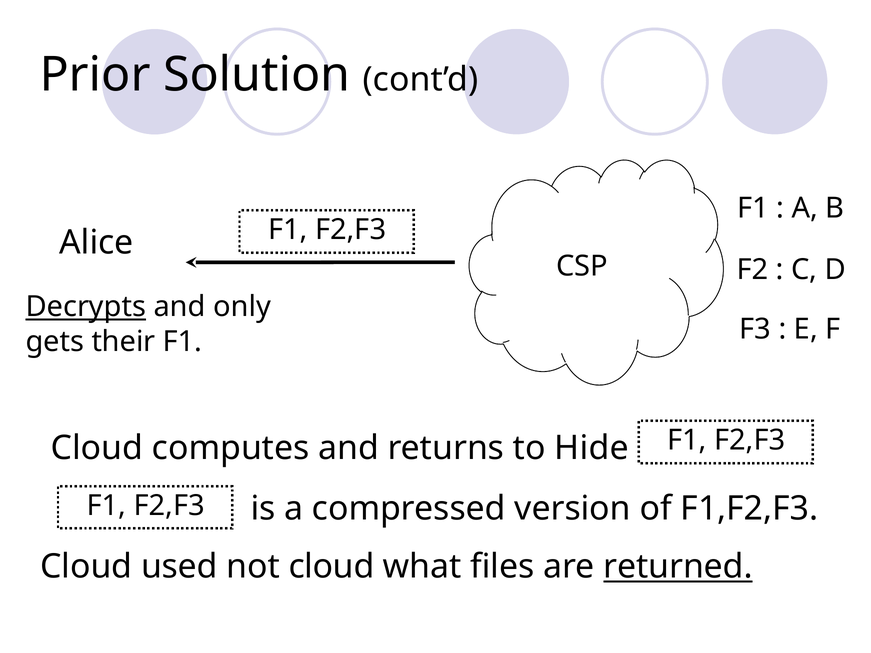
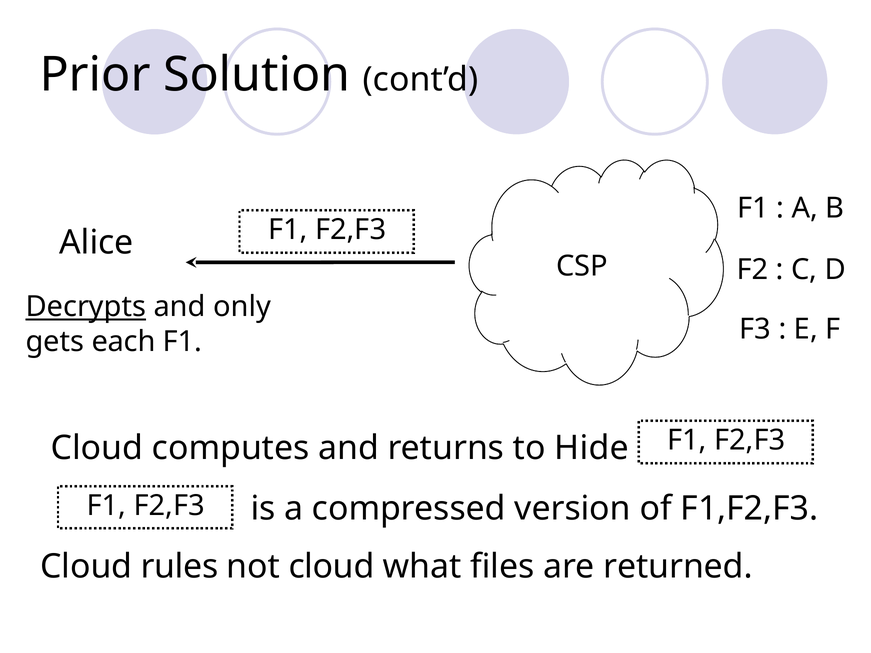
their: their -> each (124, 342)
used: used -> rules (179, 567)
returned underline: present -> none (678, 567)
